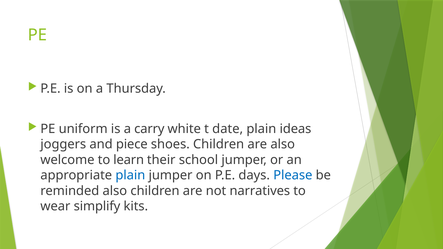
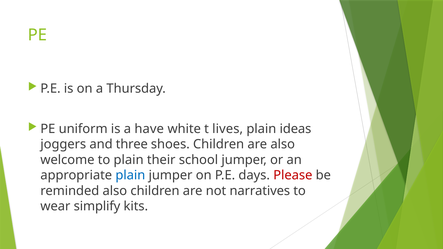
carry: carry -> have (149, 129)
date: date -> lives (228, 129)
piece: piece -> three (132, 144)
to learn: learn -> plain (129, 160)
Please colour: blue -> red (293, 175)
